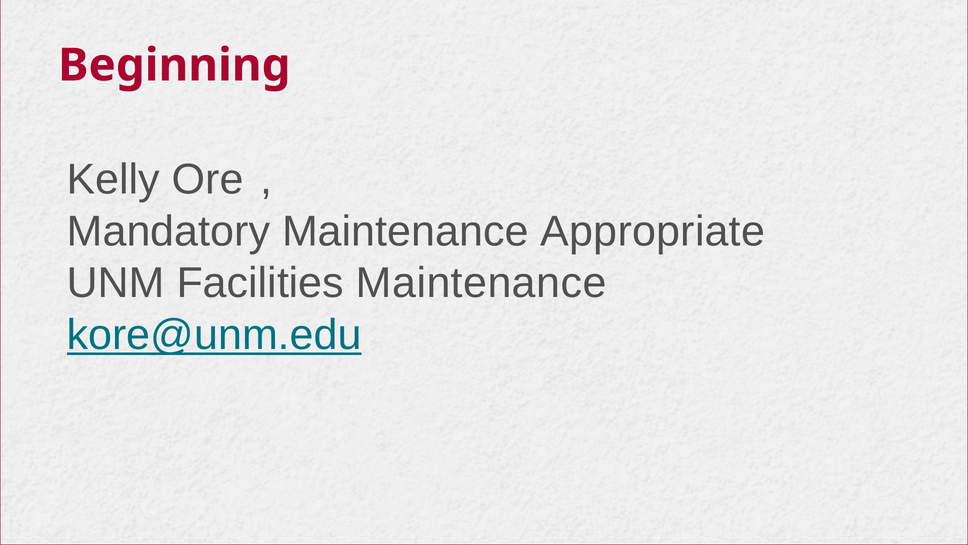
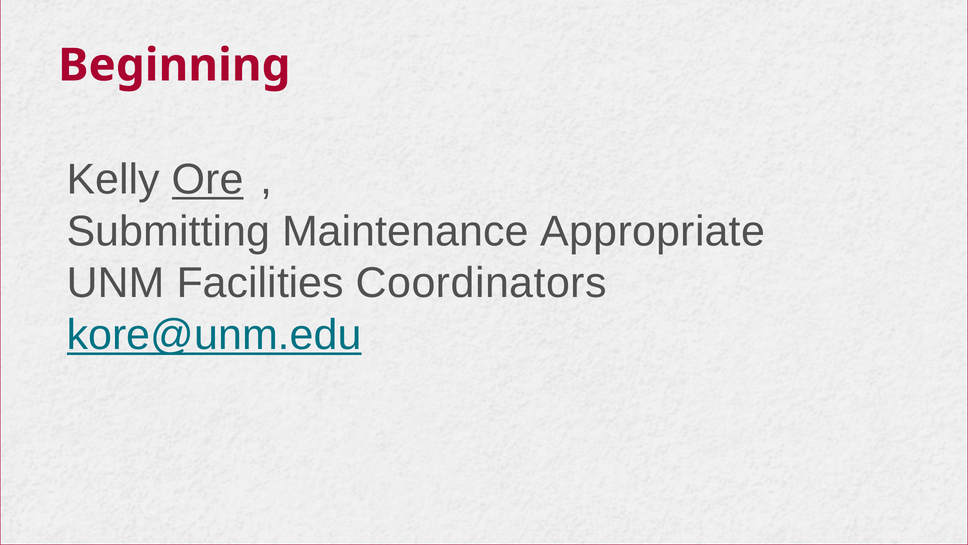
Ore underline: none -> present (208, 179)
Mandatory: Mandatory -> Submitting (168, 231)
Facilities Maintenance: Maintenance -> Coordinators (481, 283)
